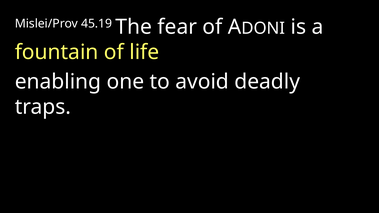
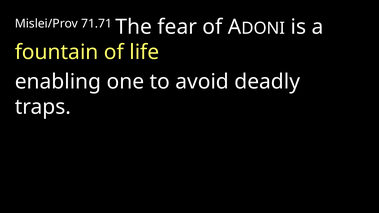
45.19: 45.19 -> 71.71 (97, 24)
